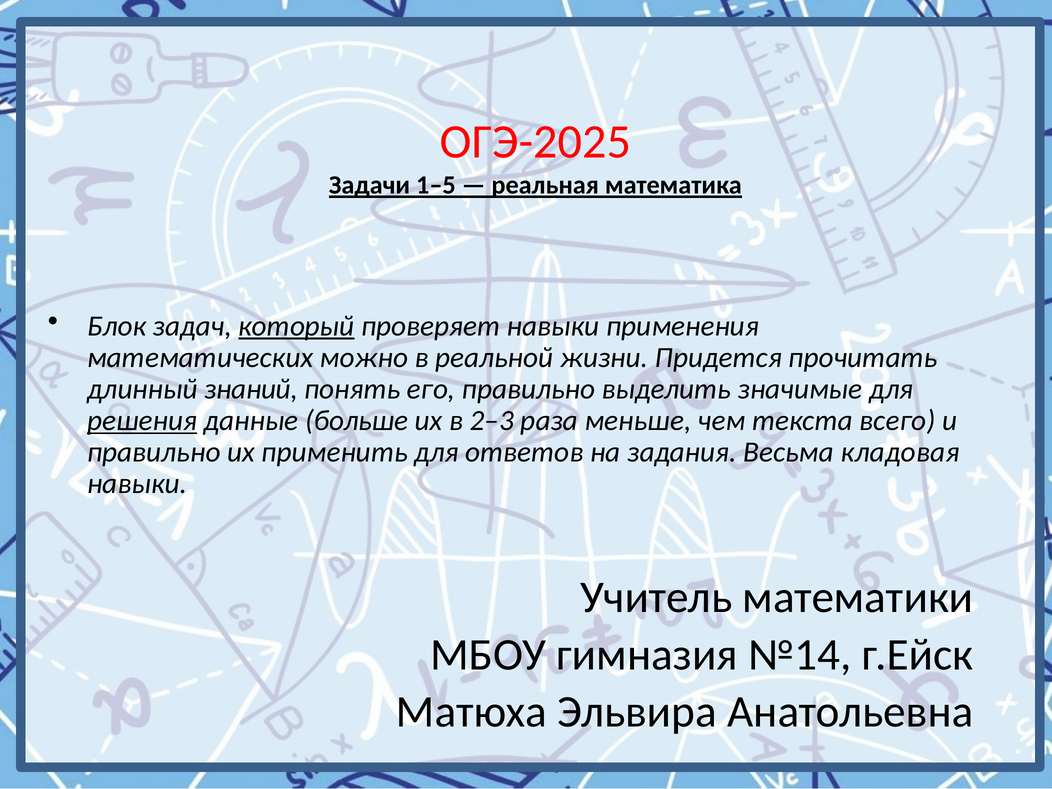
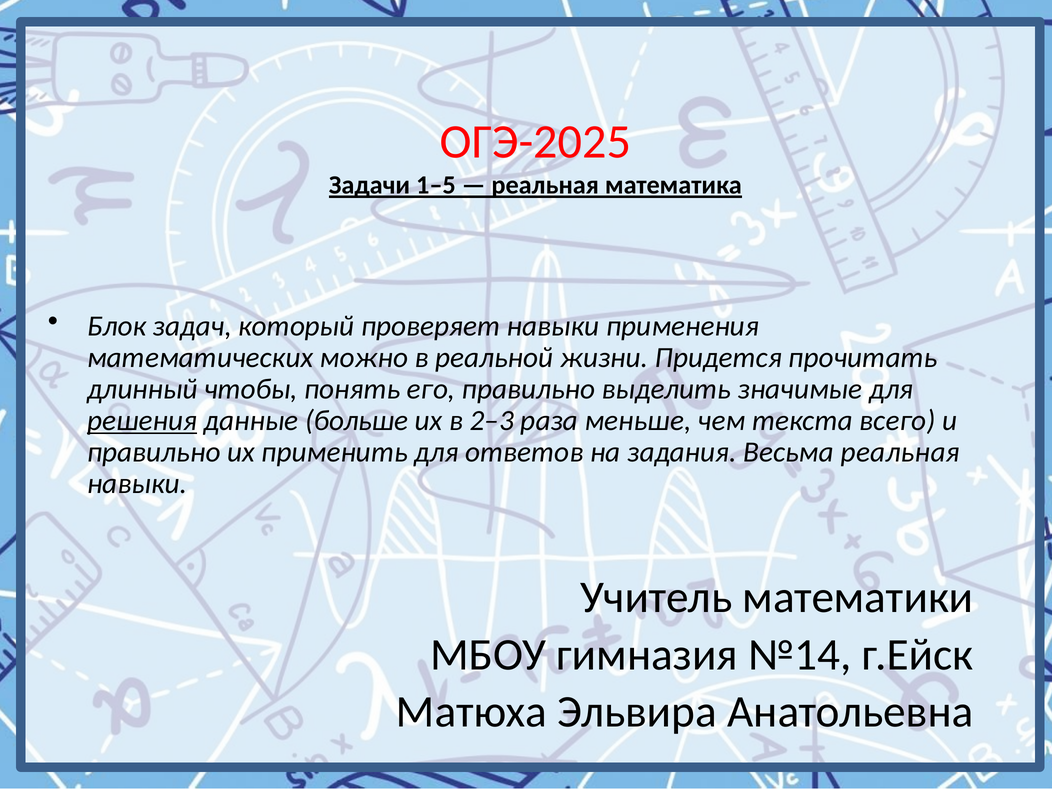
который underline: present -> none (296, 326)
знаний: знаний -> чтобы (251, 389)
Весьма кладовая: кладовая -> реальная (900, 452)
